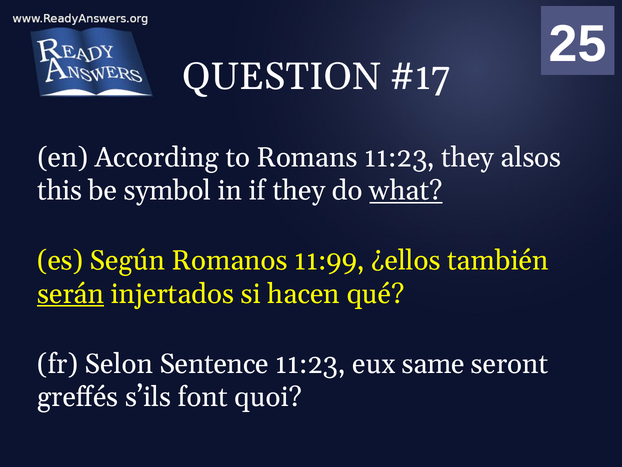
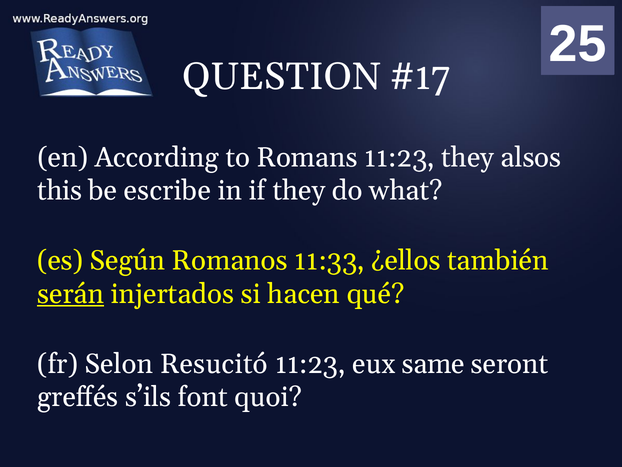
symbol: symbol -> escribe (167, 191)
what underline: present -> none (406, 191)
11:99: 11:99 -> 11:33 (330, 260)
Sentence: Sentence -> Resucitó (214, 364)
